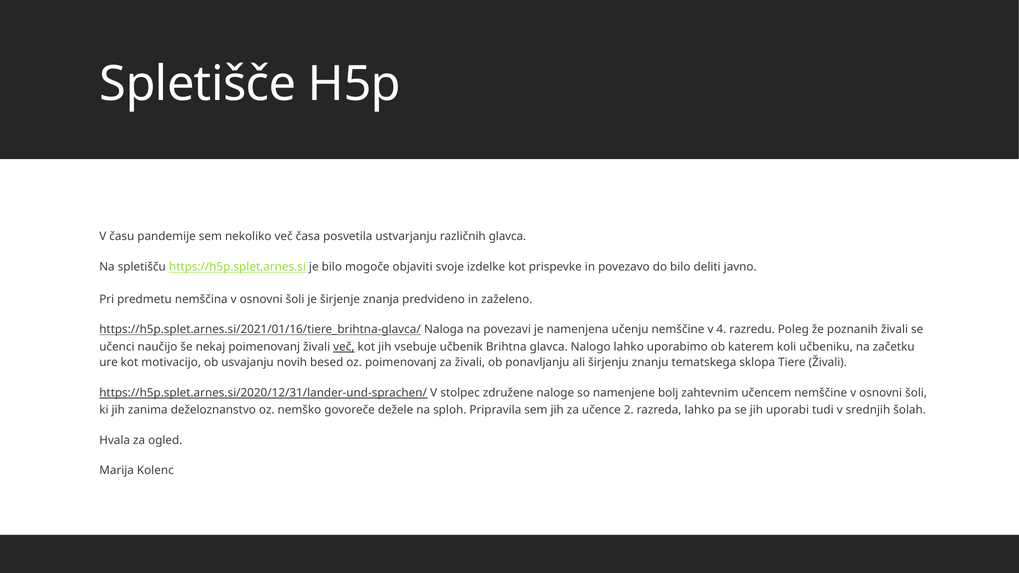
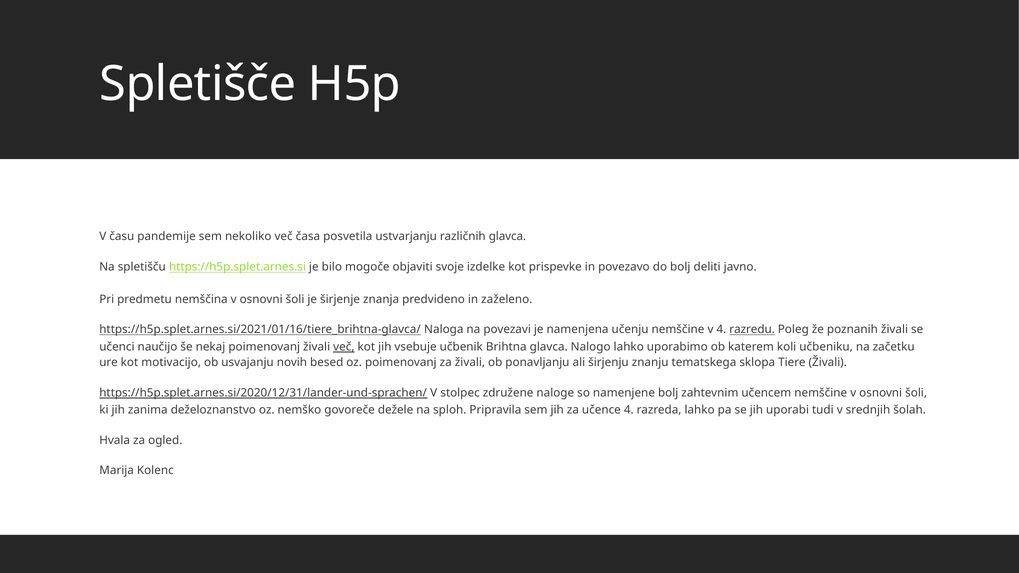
do bilo: bilo -> bolj (680, 267)
razredu underline: none -> present (752, 330)
učence 2: 2 -> 4 (629, 410)
